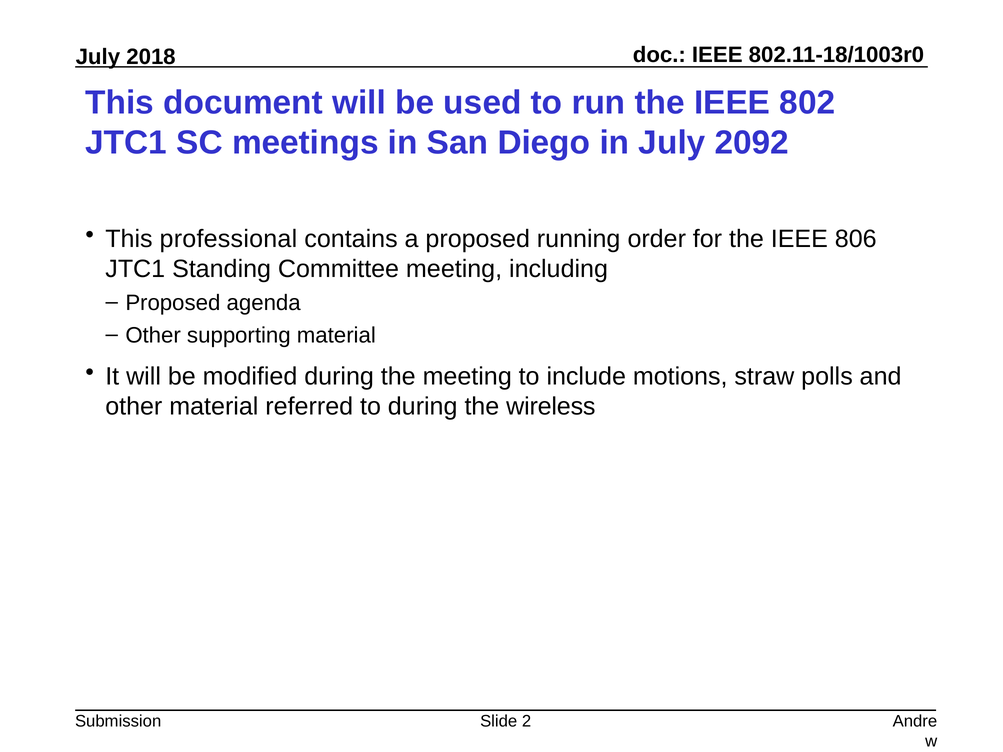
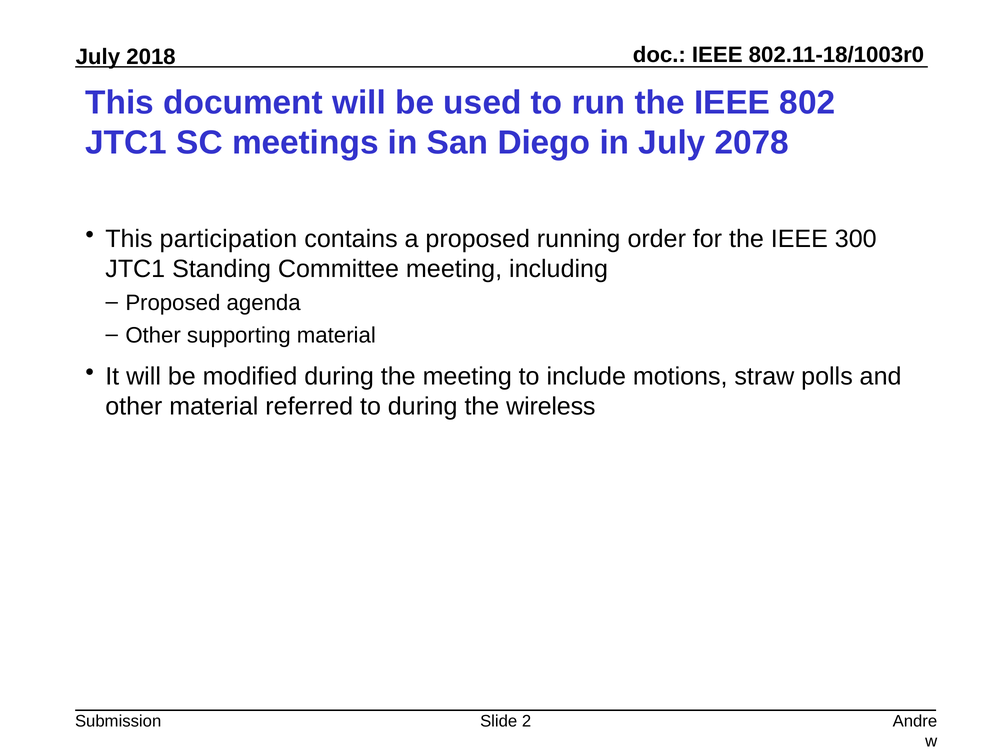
2092: 2092 -> 2078 (752, 143)
professional: professional -> participation (228, 239)
806: 806 -> 300 (856, 239)
